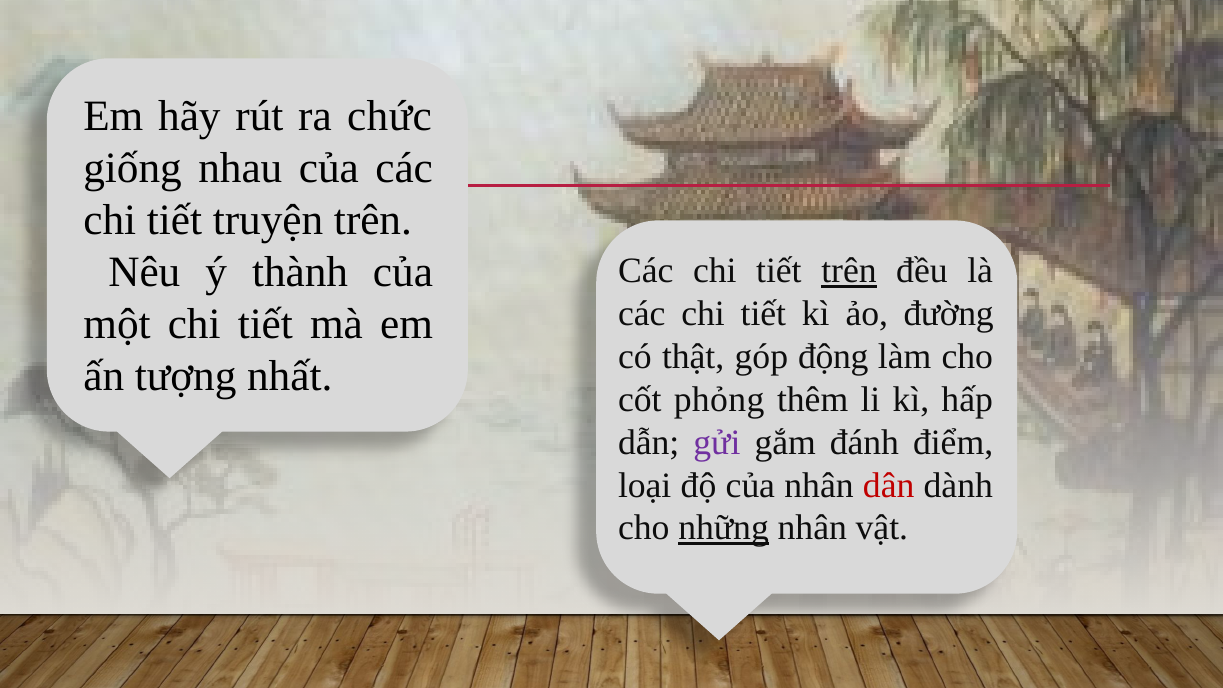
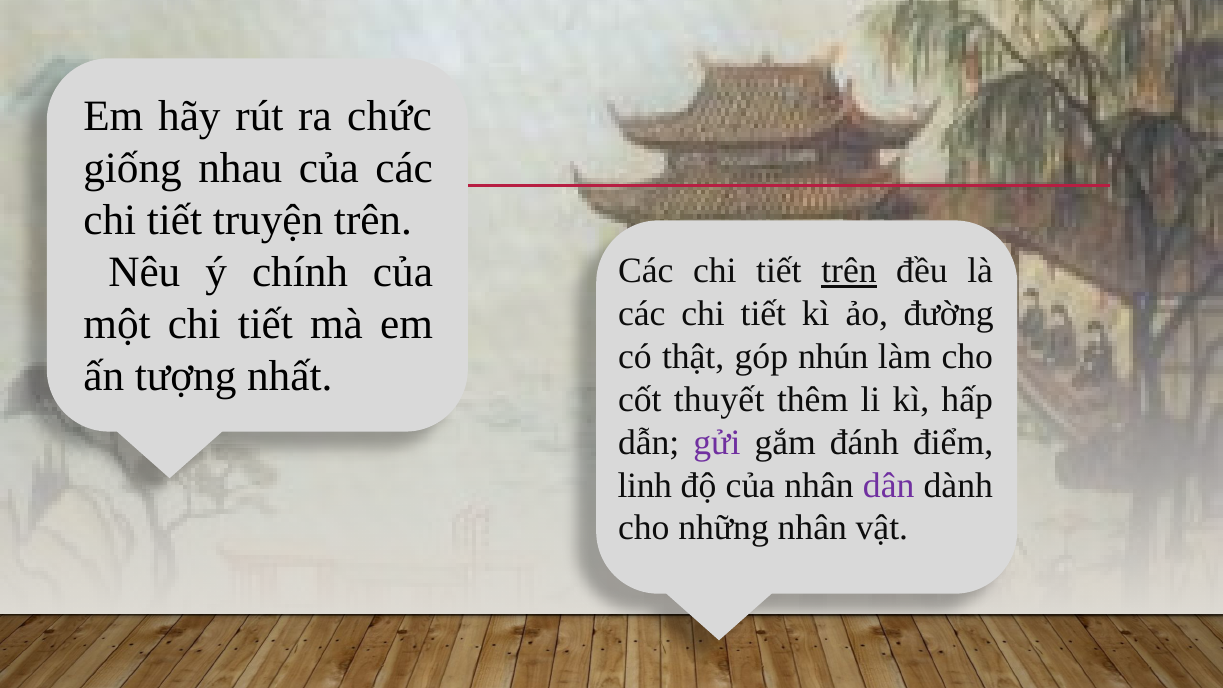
thành: thành -> chính (300, 272)
động: động -> nhún (833, 357)
phỏng: phỏng -> thuyết (719, 400)
loại: loại -> linh (645, 485)
dân colour: red -> purple (889, 485)
những underline: present -> none (724, 528)
